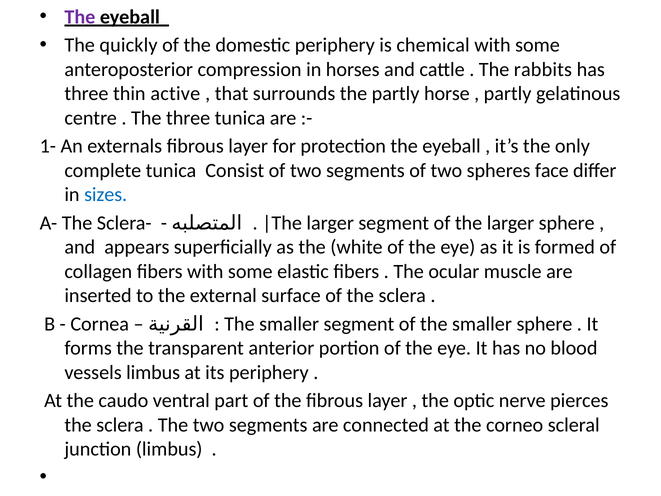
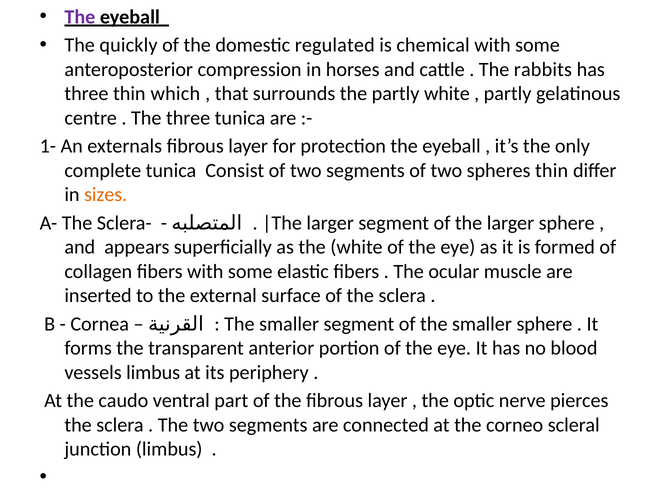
domestic periphery: periphery -> regulated (335, 45)
active: active -> which (175, 94)
partly horse: horse -> white (447, 94)
spheres face: face -> thin (552, 170)
sizes colour: blue -> orange (106, 194)
